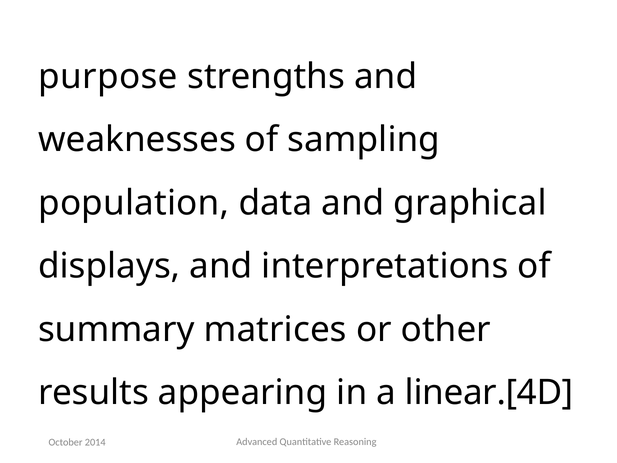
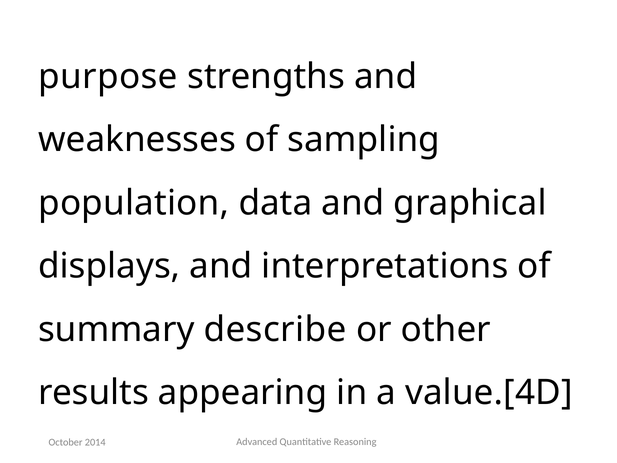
matrices: matrices -> describe (275, 329)
linear.[4D: linear.[4D -> value.[4D (489, 393)
